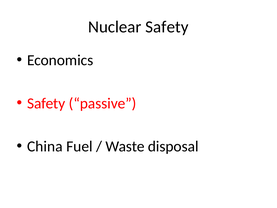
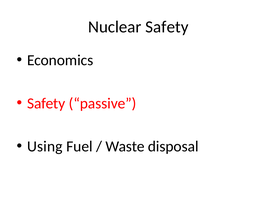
China: China -> Using (45, 146)
